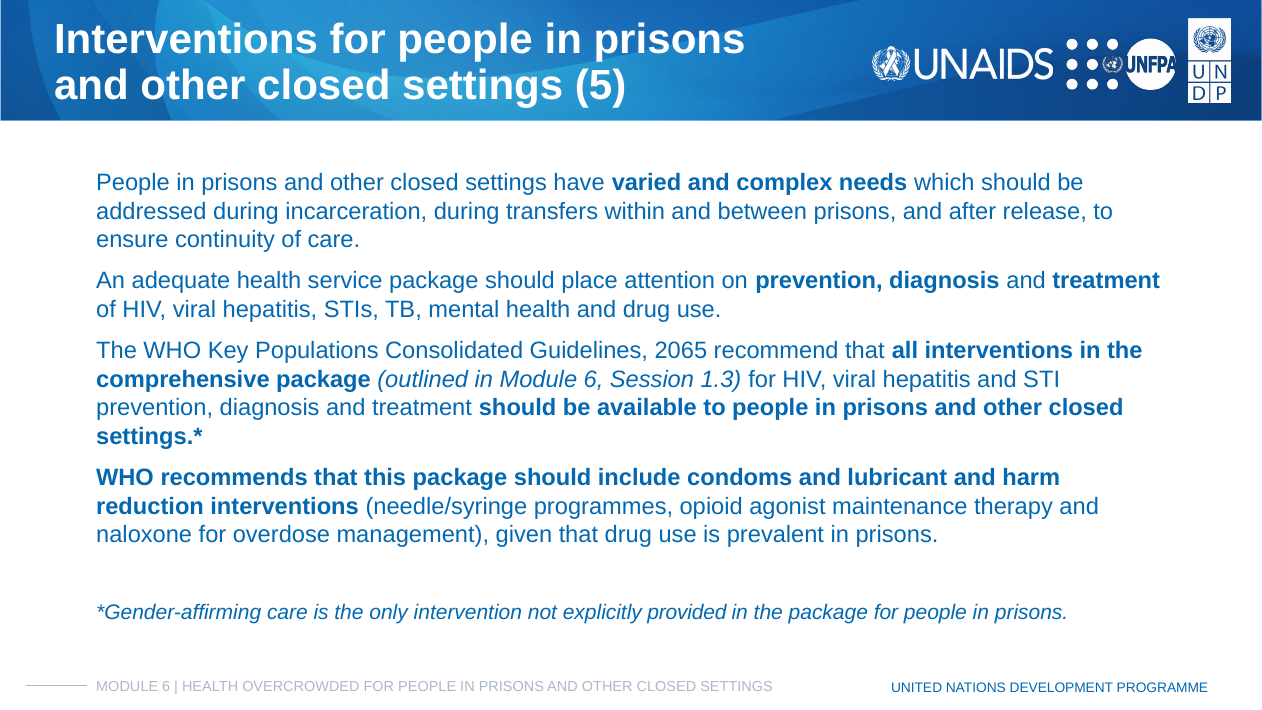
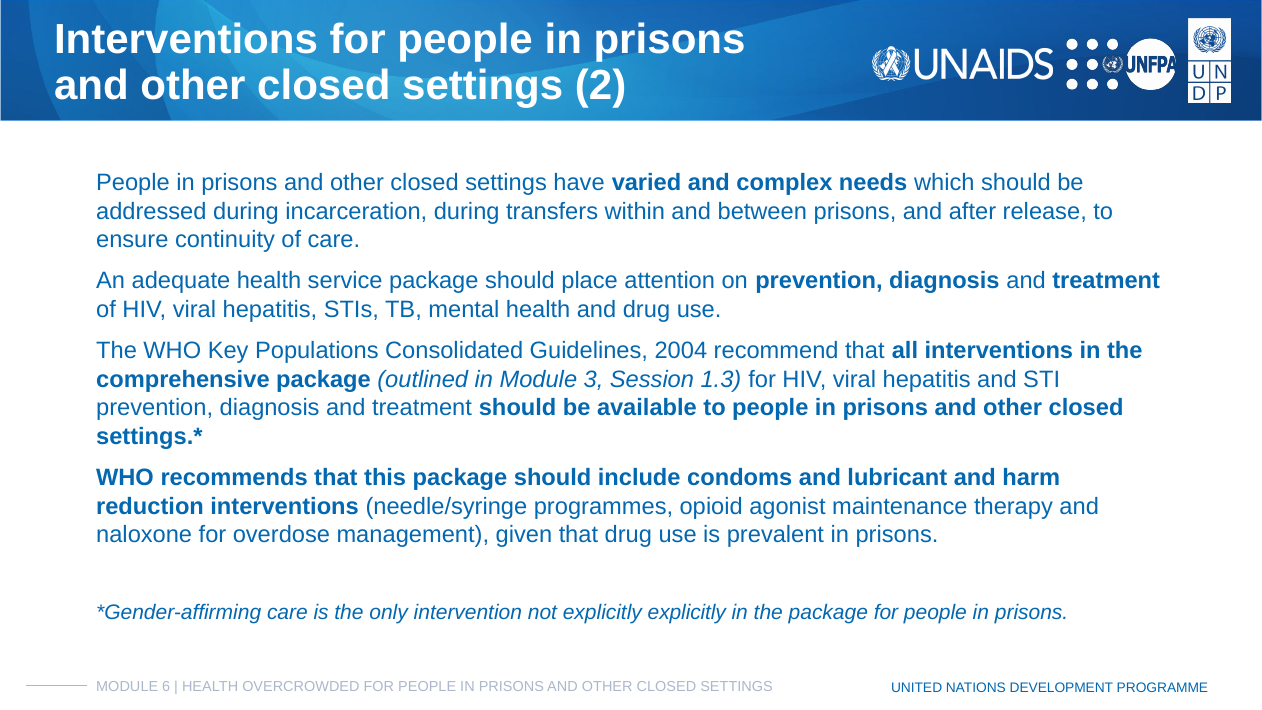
5: 5 -> 2 (601, 85)
2065: 2065 -> 2004 (681, 351)
in Module 6: 6 -> 3 (594, 379)
explicitly provided: provided -> explicitly (687, 613)
